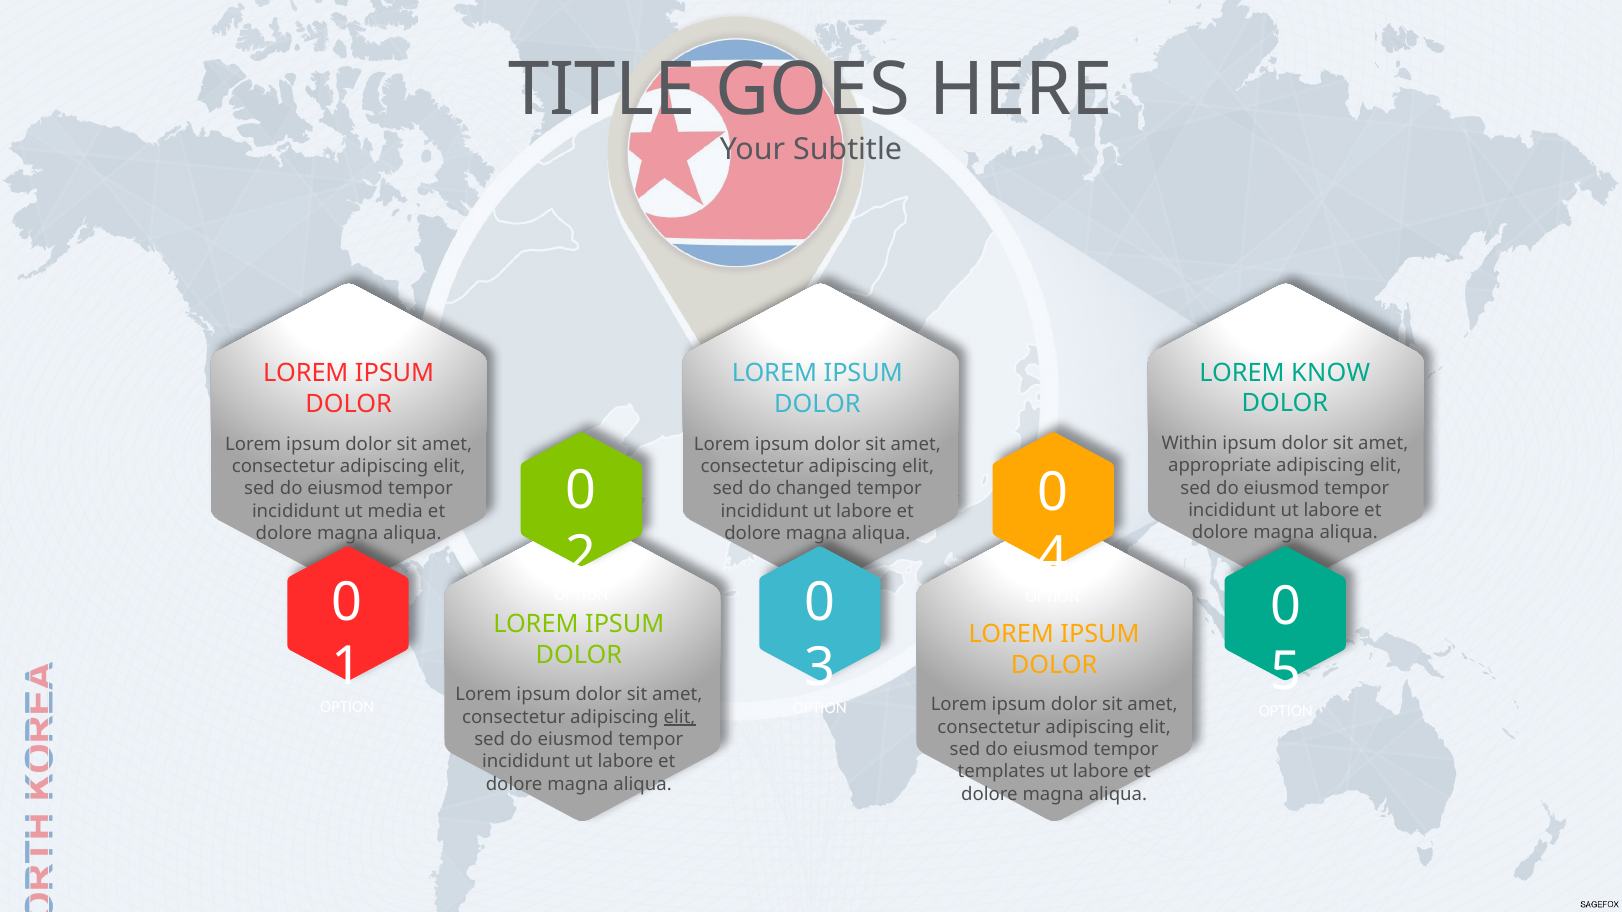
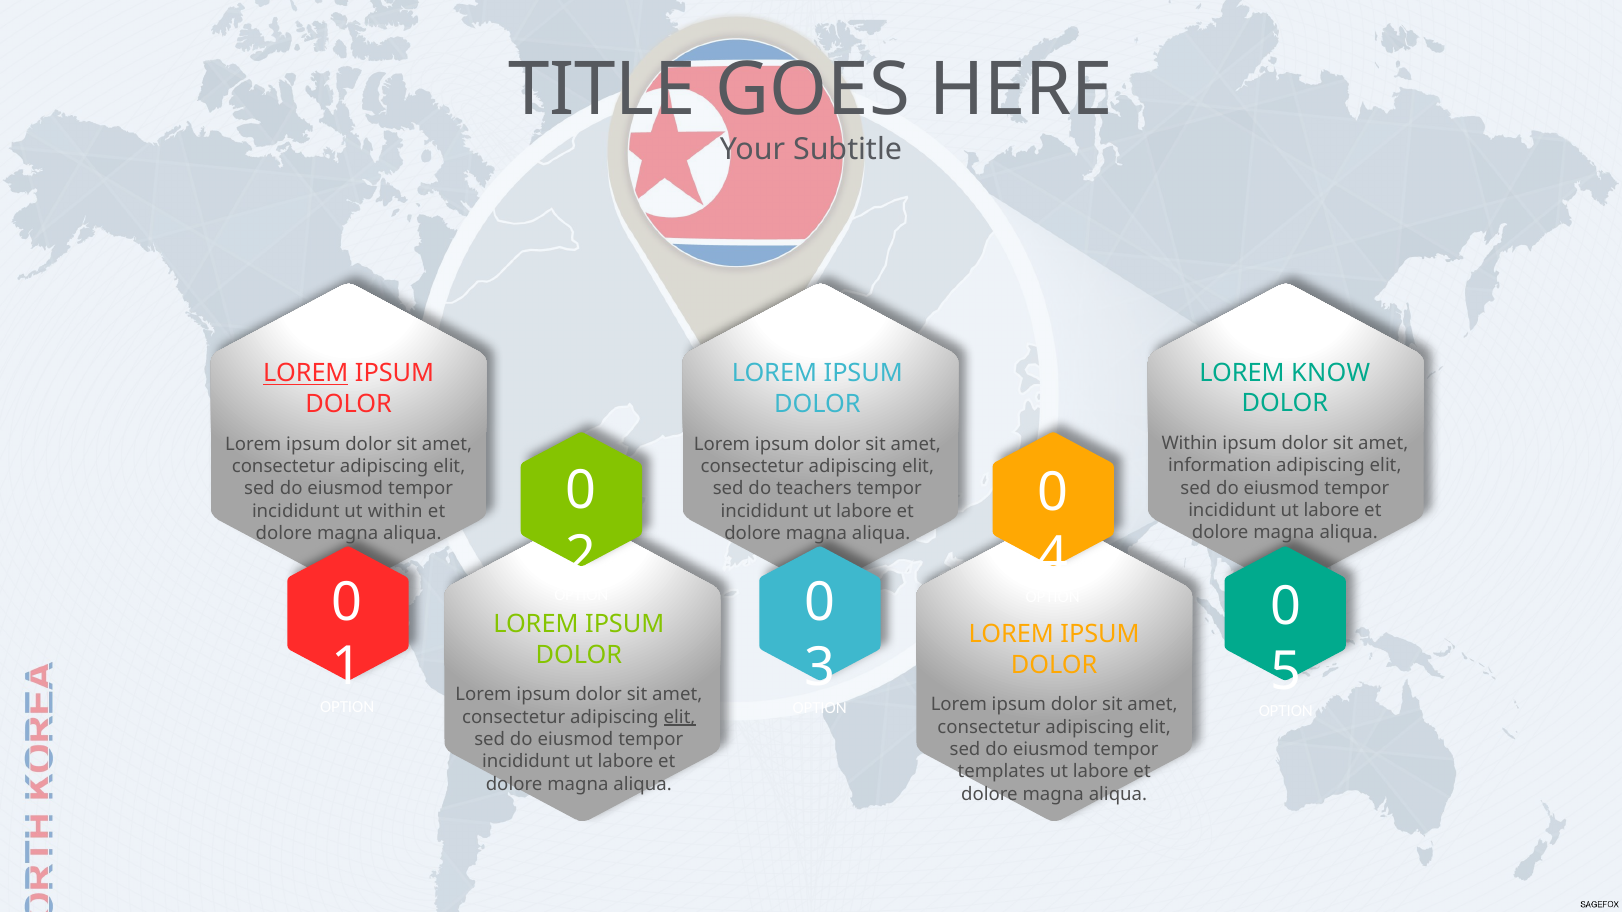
LOREM underline: none -> present (306, 374)
appropriate: appropriate -> information (1220, 466)
changed: changed -> teachers (814, 489)
ut media: media -> within (395, 511)
